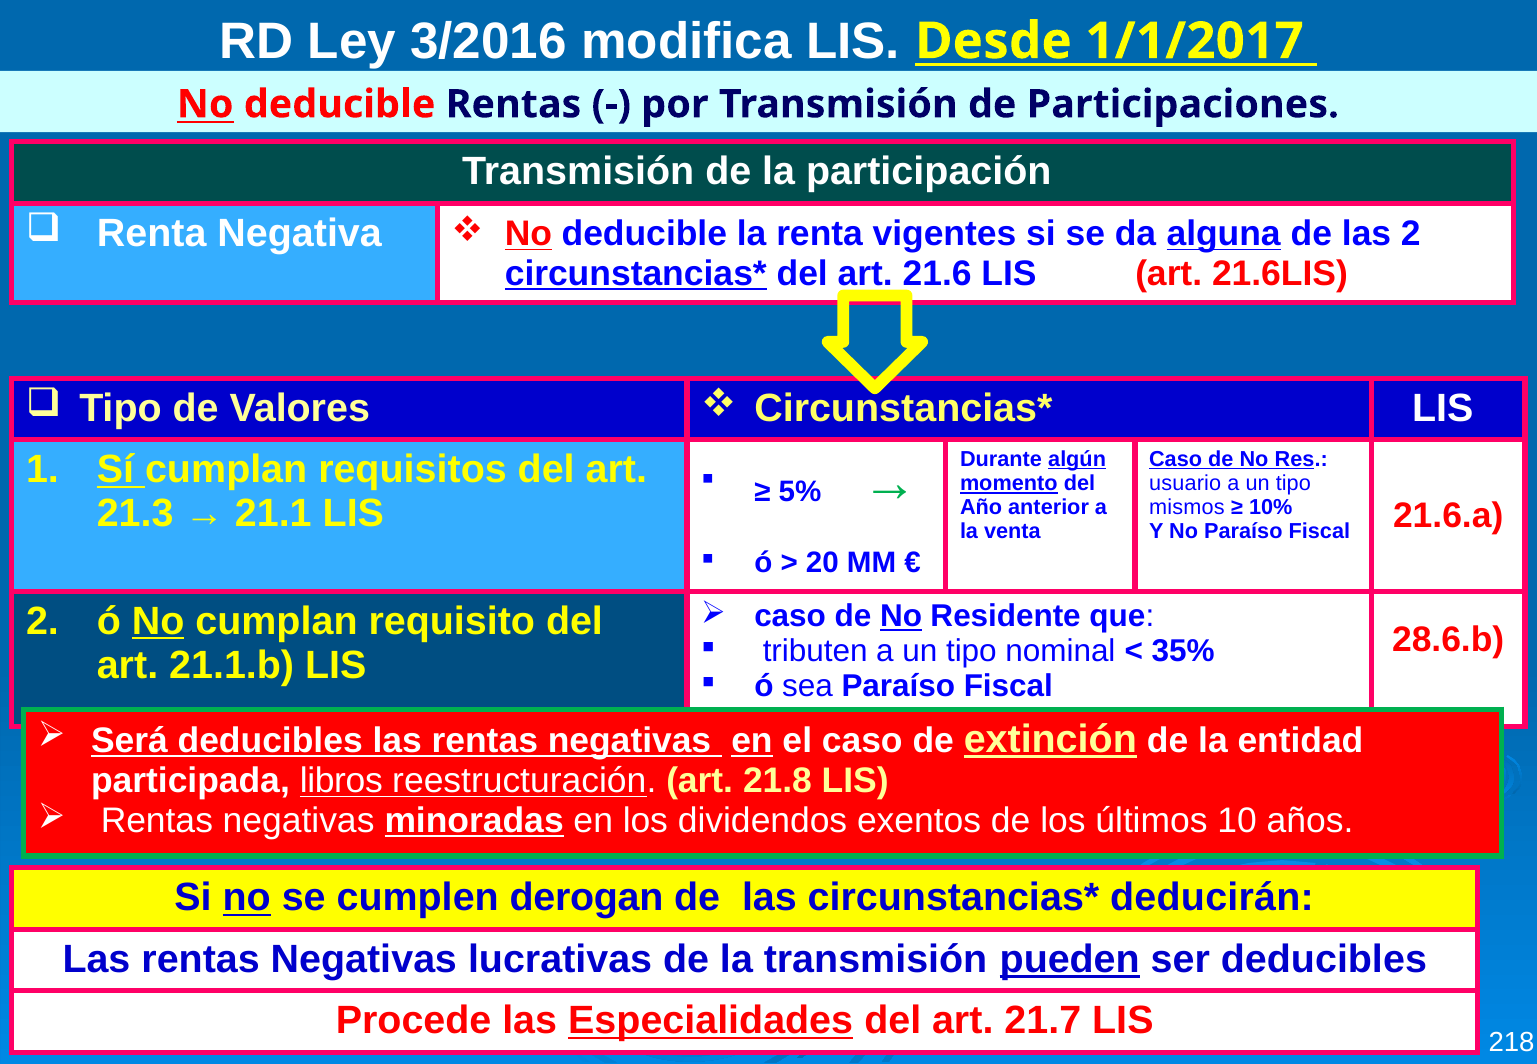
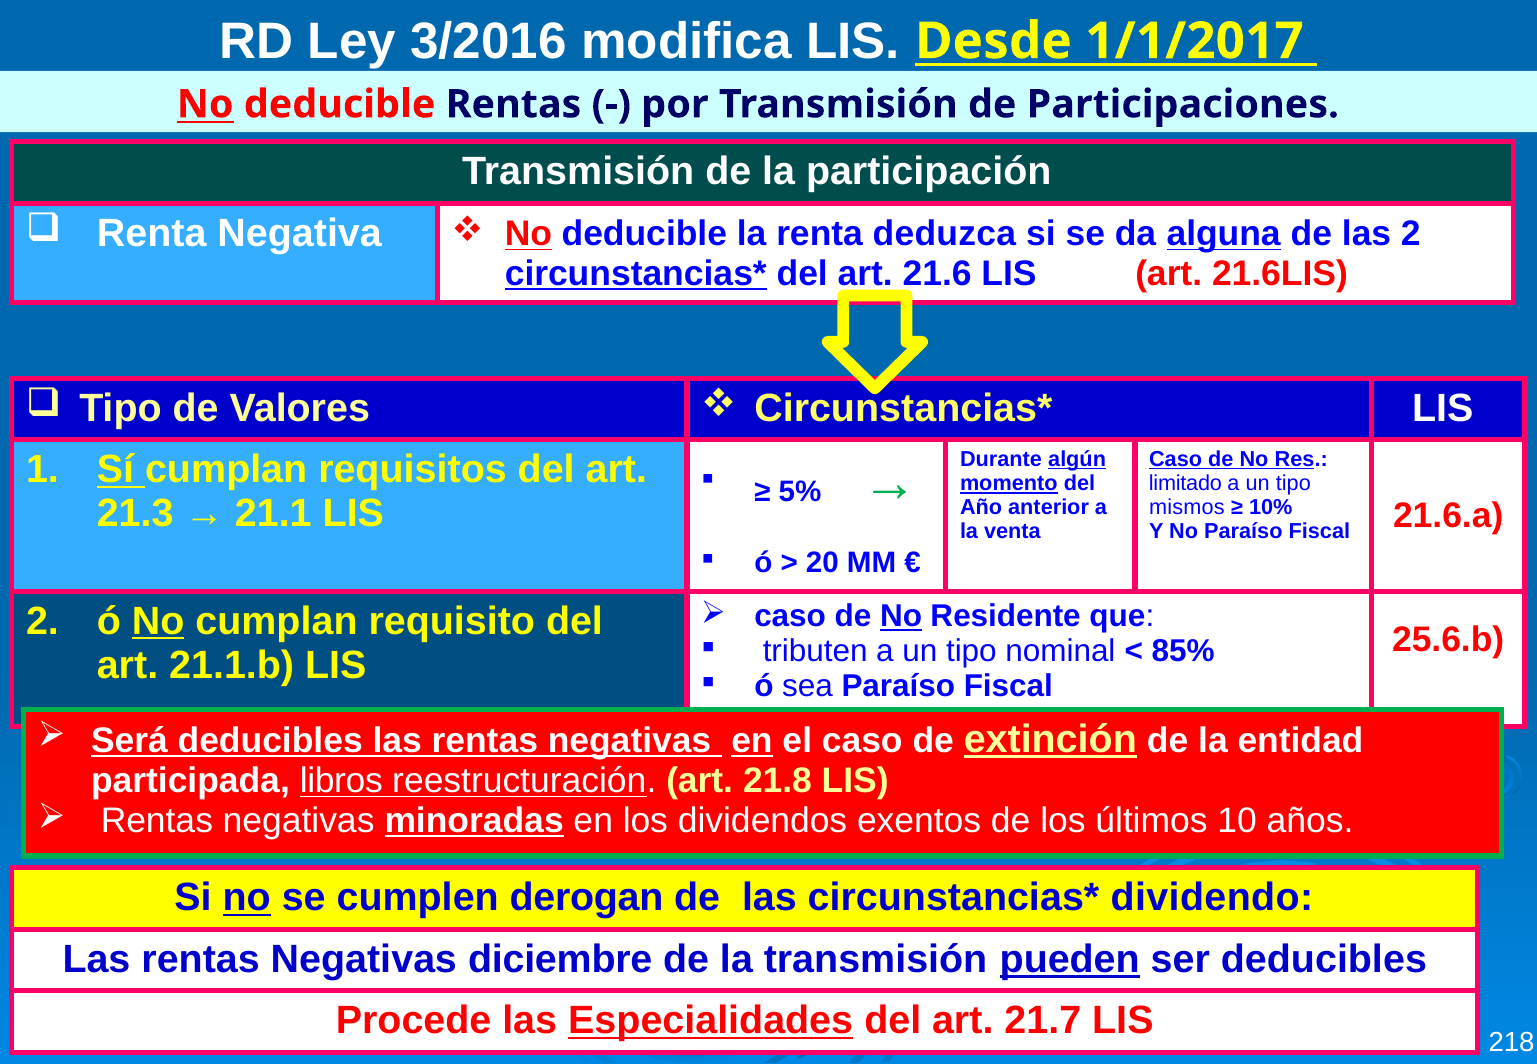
vigentes: vigentes -> deduzca (944, 234)
usuario: usuario -> limitado (1185, 484)
28.6.b: 28.6.b -> 25.6.b (1448, 640)
35%: 35% -> 85% (1183, 651)
deducirán: deducirán -> dividendo (1212, 898)
lucrativas: lucrativas -> diciembre (560, 959)
